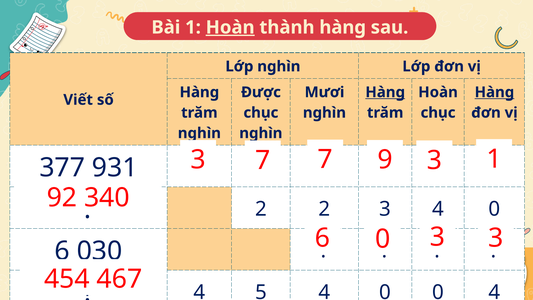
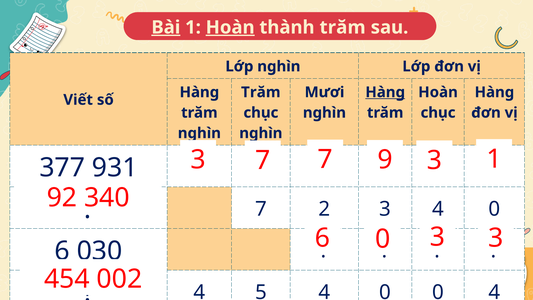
Bài underline: none -> present (166, 27)
thành hàng: hàng -> trăm (343, 27)
Được: Được -> Trăm (261, 92)
Hàng underline: present -> none (494, 92)
2: 2 -> 7 (261, 209)
467: 467 -> 002 (119, 279)
